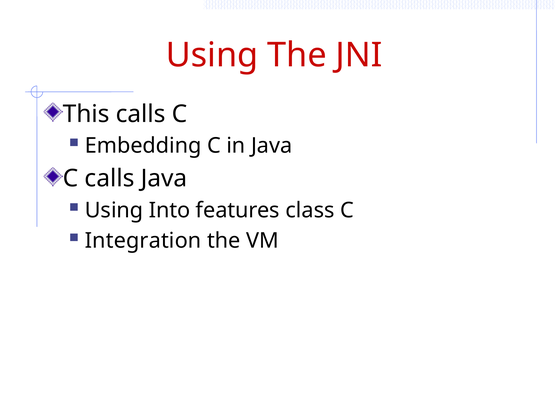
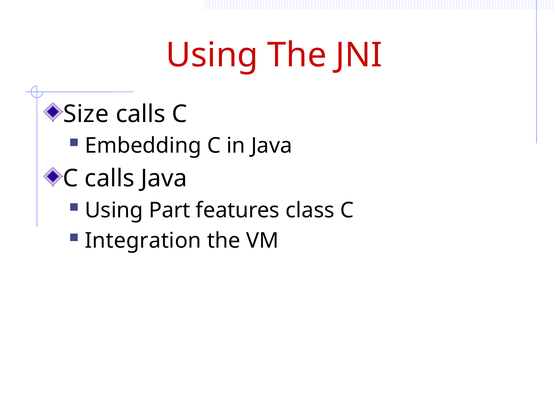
This: This -> Size (86, 114)
Into: Into -> Part (170, 210)
